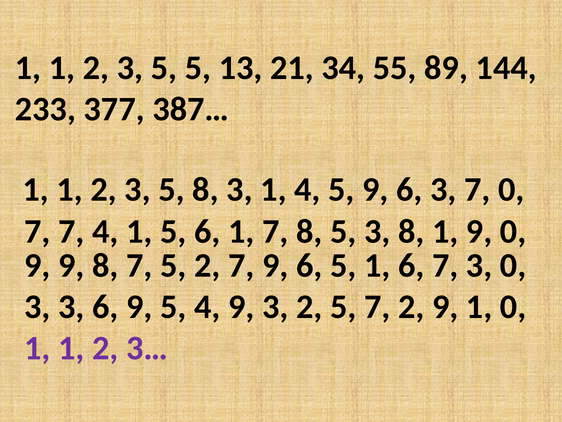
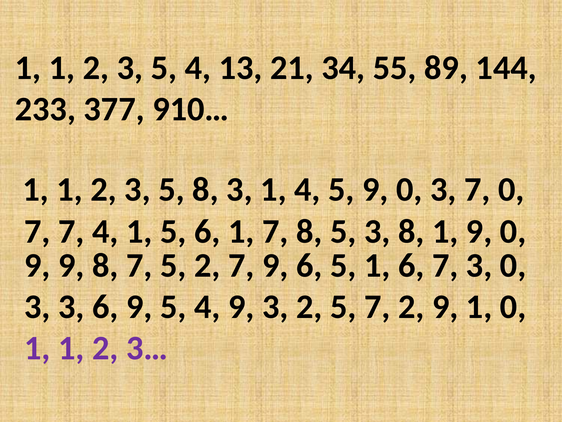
3 5 5: 5 -> 4 (198, 68)
387…: 387… -> 910… (191, 109)
5 9 6: 6 -> 0 (409, 189)
